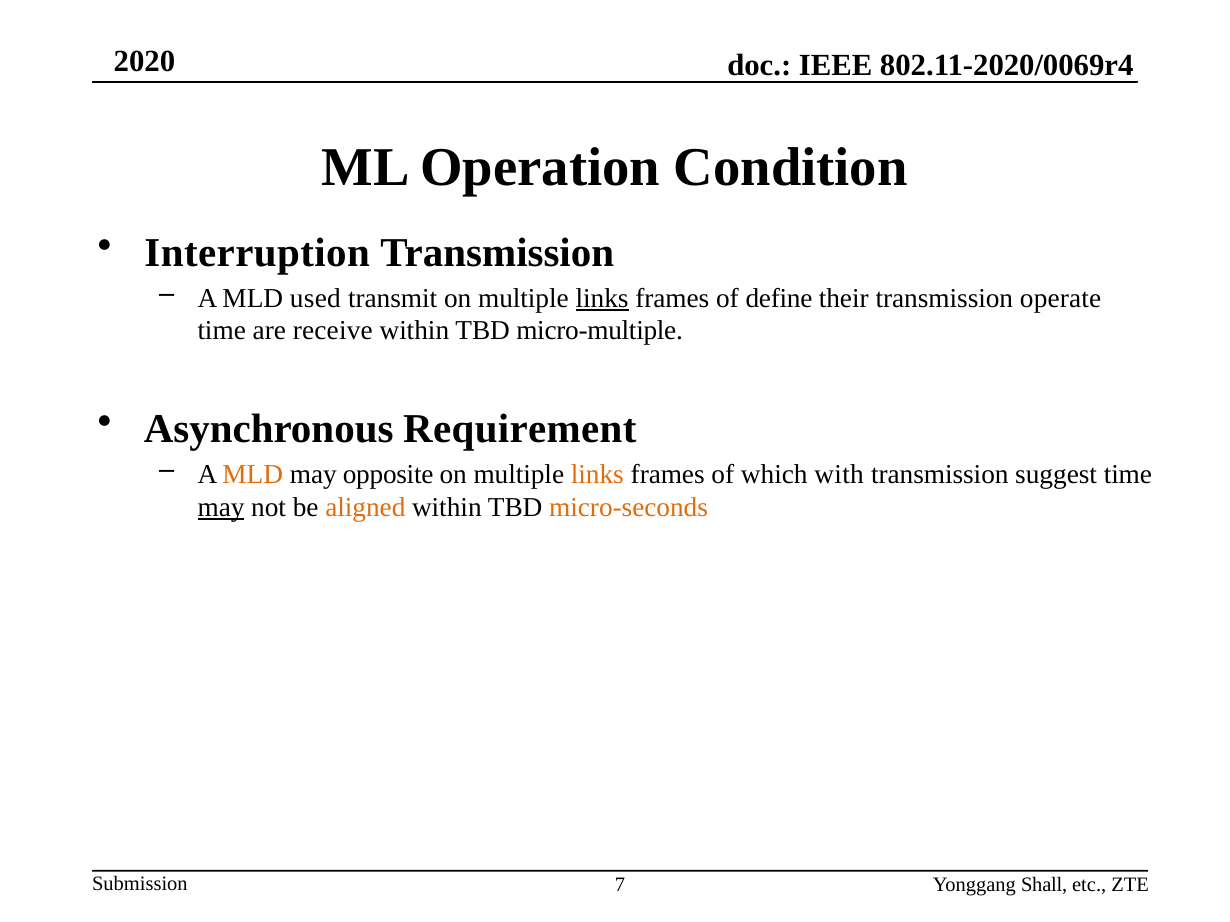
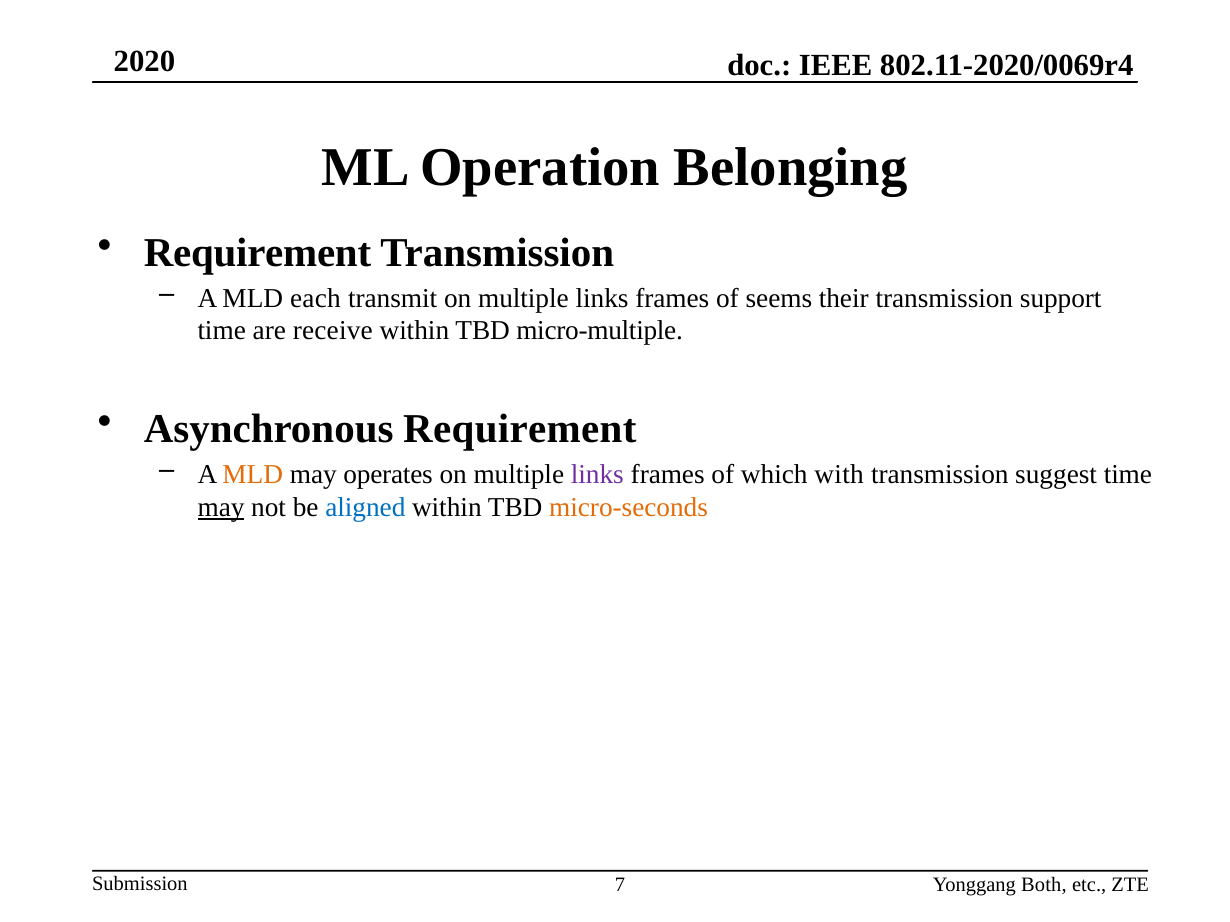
Condition: Condition -> Belonging (791, 168)
Interruption: Interruption -> Requirement (258, 253)
used: used -> each (315, 298)
links underline: present -> none (602, 298)
define: define -> seems (779, 298)
operate: operate -> support (1061, 298)
opposite: opposite -> operates (388, 475)
links colour: orange -> purple (597, 475)
aligned colour: orange -> blue (365, 507)
Shall: Shall -> Both (1044, 885)
